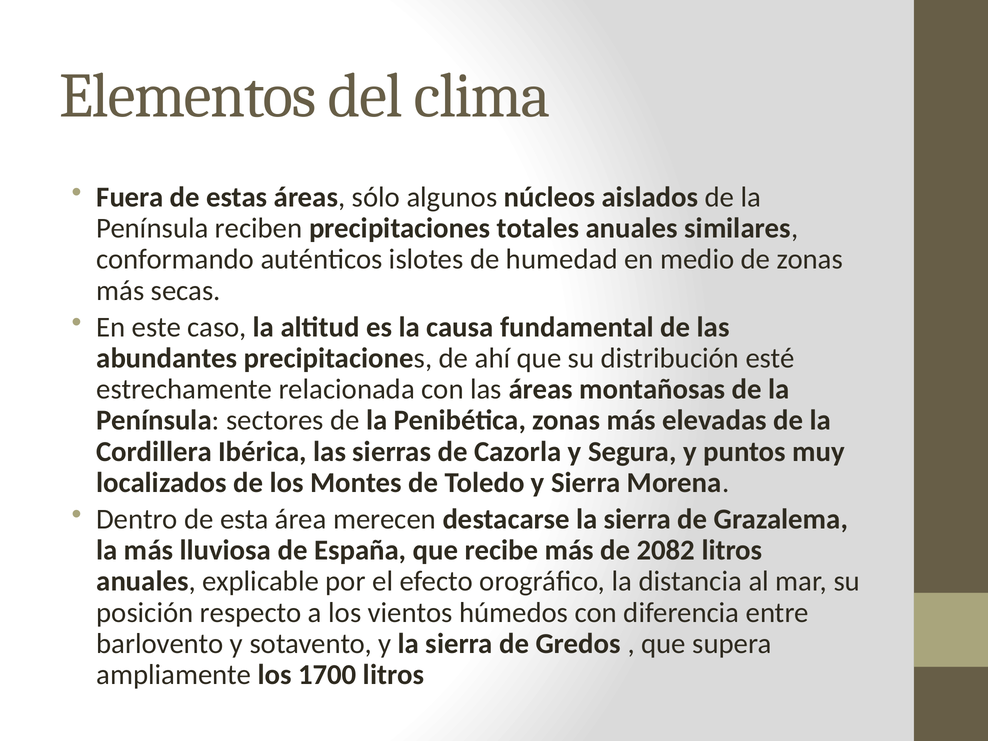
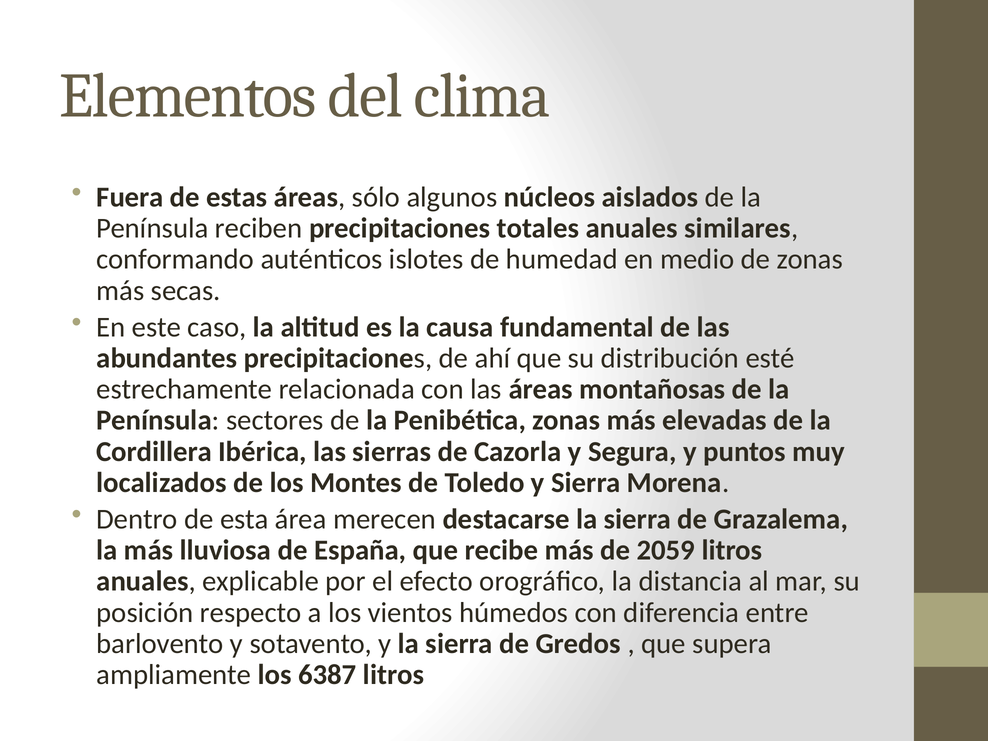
2082: 2082 -> 2059 (666, 550)
1700: 1700 -> 6387 (327, 675)
